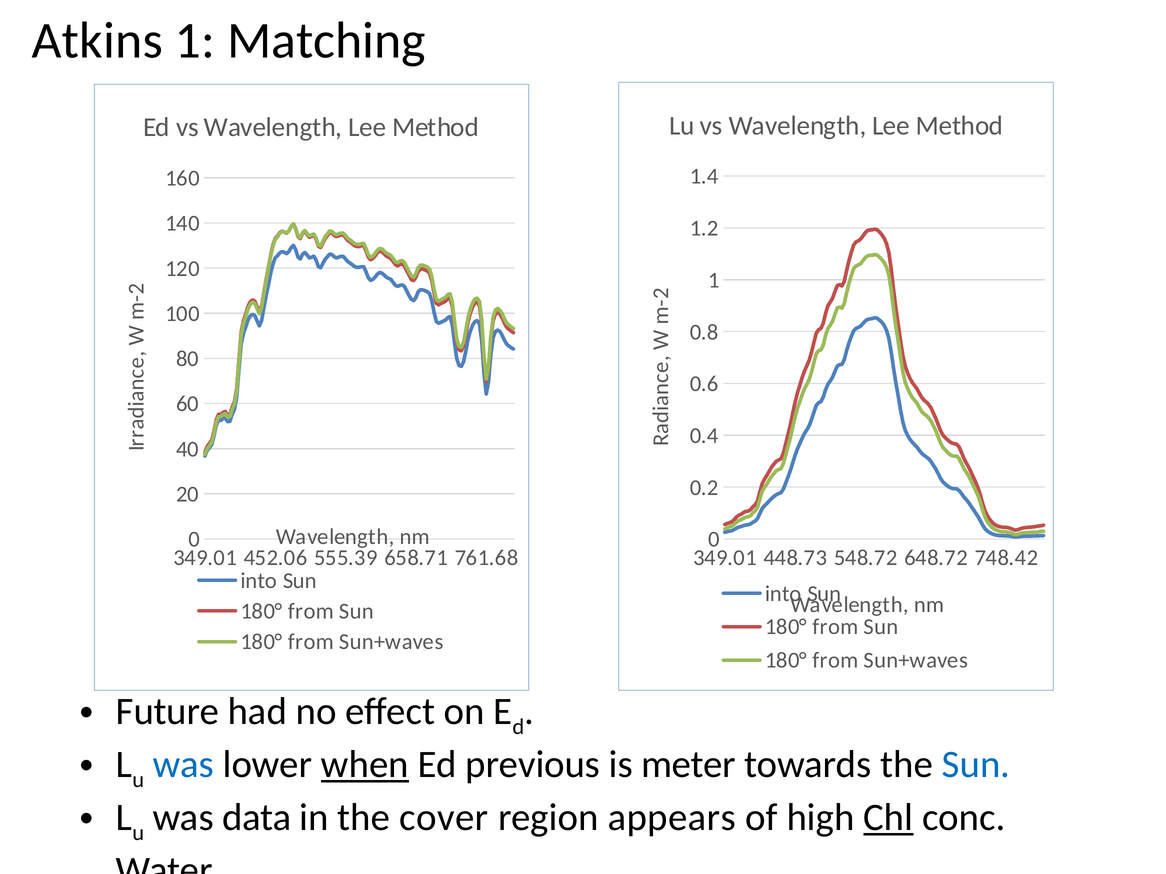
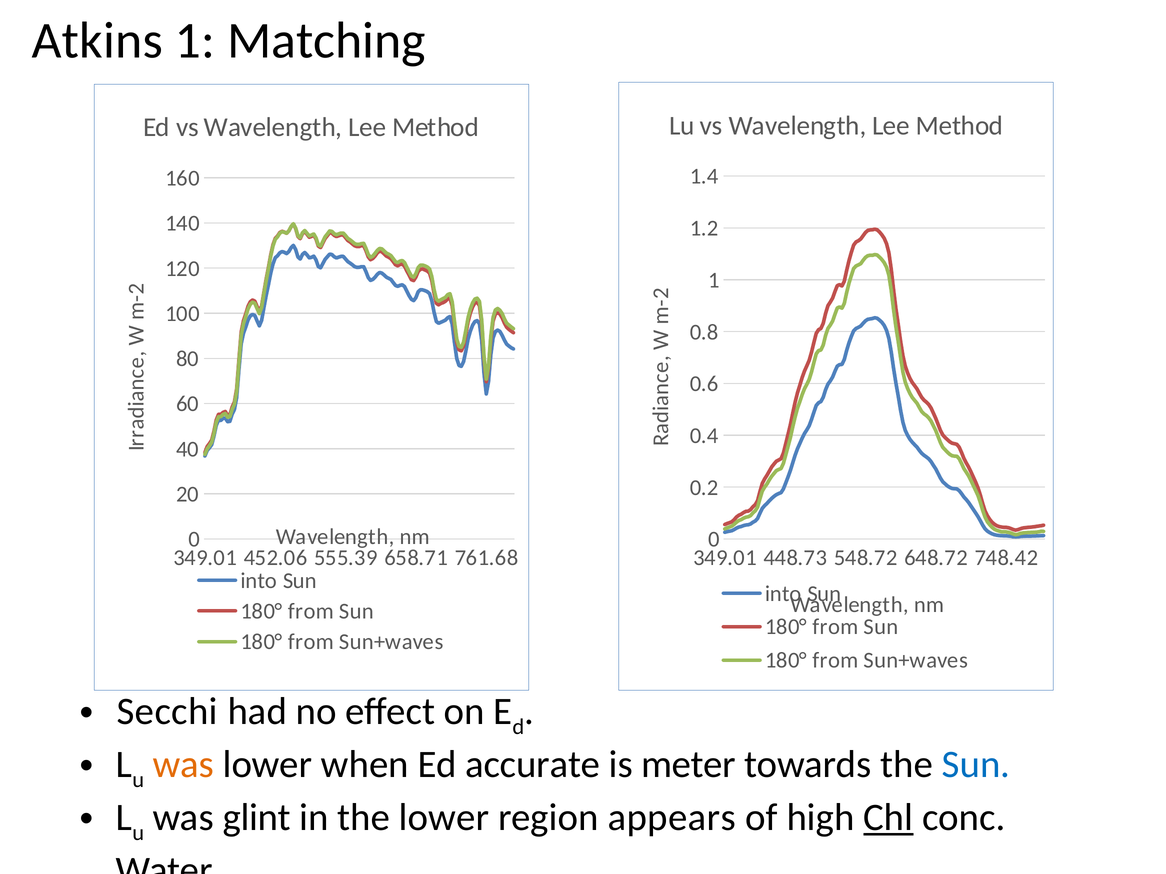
Future: Future -> Secchi (167, 712)
was colour: blue -> orange (183, 765)
when underline: present -> none (365, 765)
previous: previous -> accurate (533, 765)
data: data -> glint (257, 818)
the cover: cover -> lower (444, 818)
